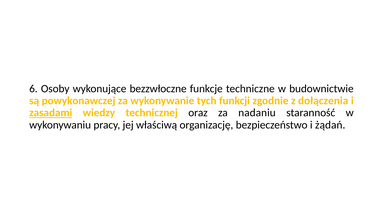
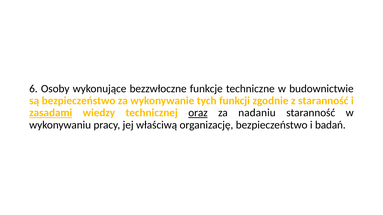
są powykonawczej: powykonawczej -> bezpieczeństwo (79, 101)
z dołączenia: dołączenia -> staranność (323, 101)
oraz underline: none -> present (198, 113)
żądań: żądań -> badań (330, 125)
